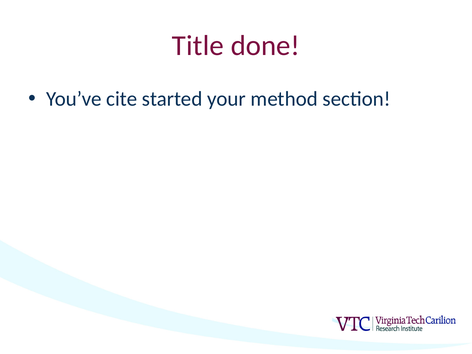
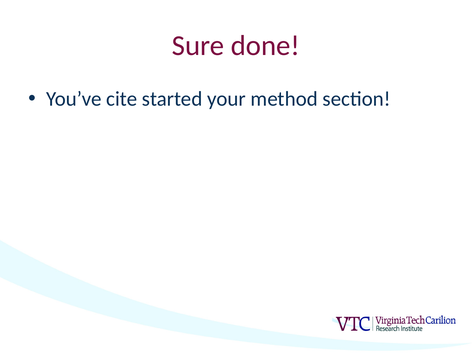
Title: Title -> Sure (198, 46)
